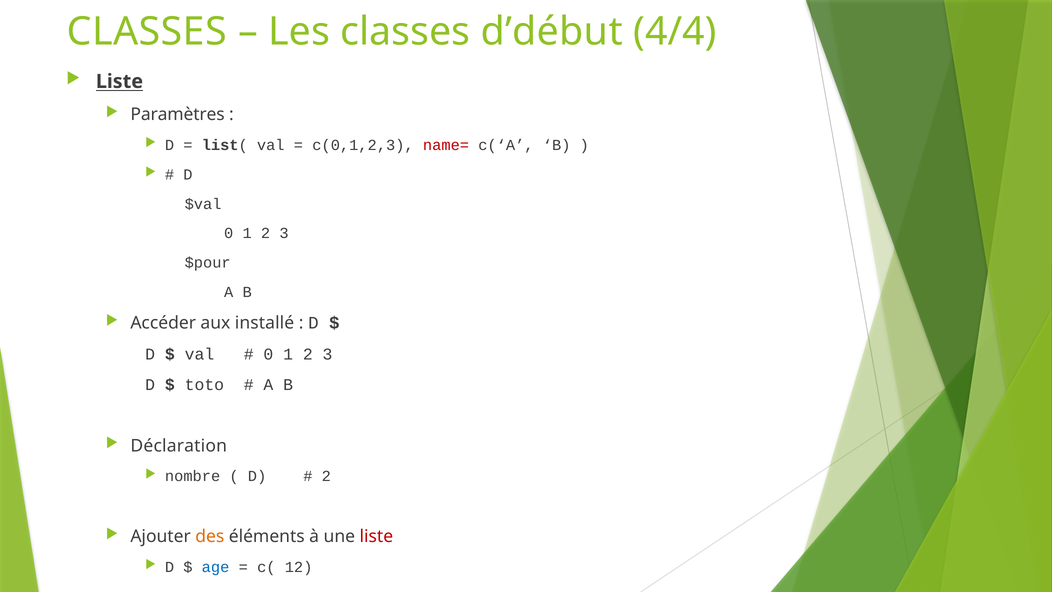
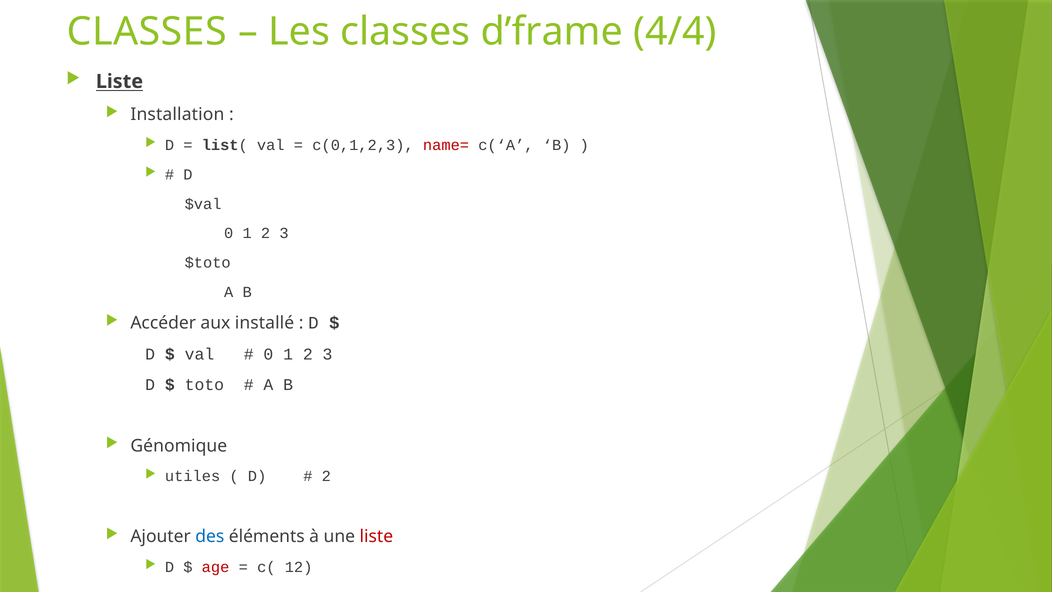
d’début: d’début -> d’frame (552, 31)
Paramètres: Paramètres -> Installation (177, 115)
$pour: $pour -> $toto (208, 263)
Déclaration: Déclaration -> Génomique (179, 446)
nombre: nombre -> utiles (193, 476)
des colour: orange -> blue (210, 536)
age colour: blue -> red (216, 567)
